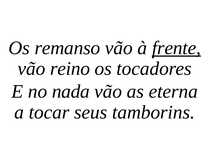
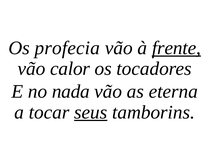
remanso: remanso -> profecia (67, 48)
reino: reino -> calor (70, 69)
seus underline: none -> present (91, 113)
